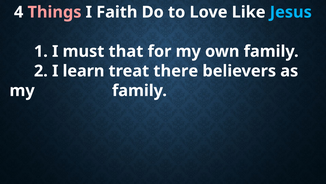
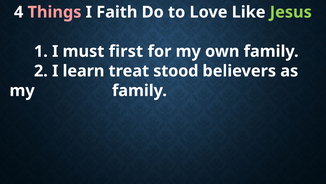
Jesus colour: light blue -> light green (291, 12)
that: that -> first (126, 51)
there: there -> stood (176, 71)
